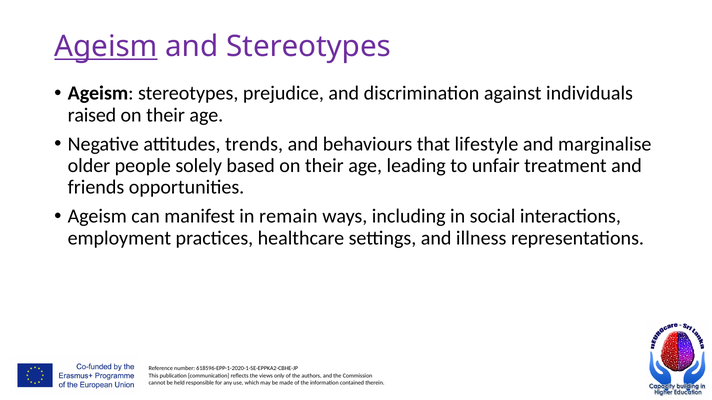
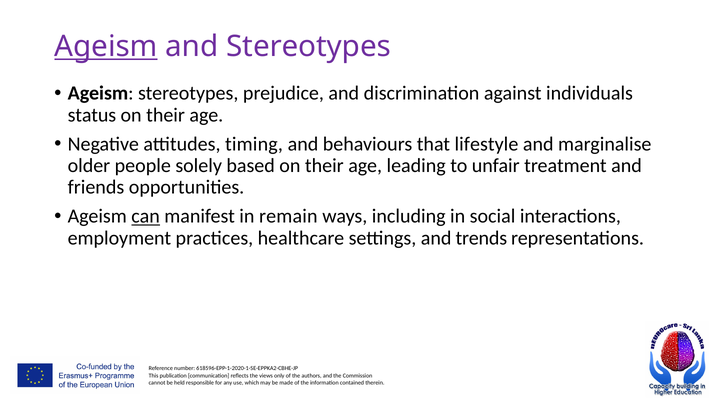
raised: raised -> status (92, 115)
trends: trends -> timing (254, 144)
can underline: none -> present (146, 217)
illness: illness -> trends (481, 238)
